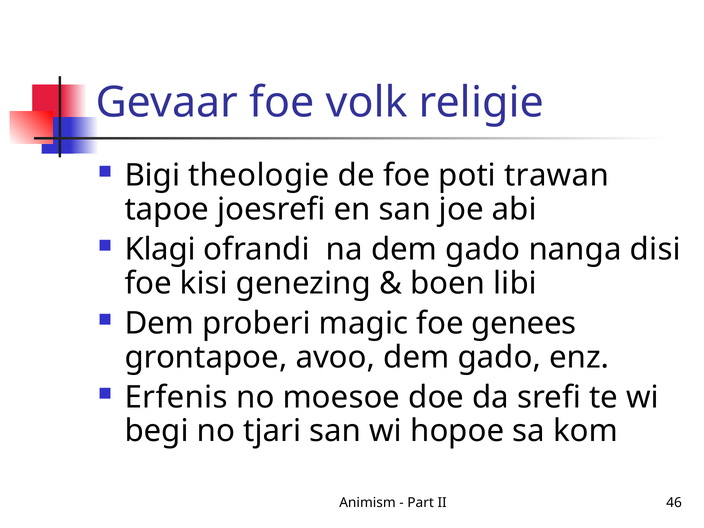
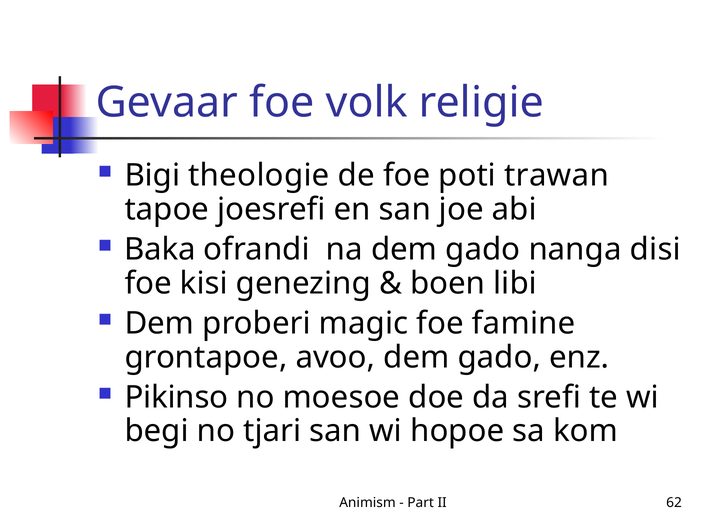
Klagi: Klagi -> Baka (160, 249)
genees: genees -> famine (524, 323)
Erfenis: Erfenis -> Pikinso (176, 397)
46: 46 -> 62 (674, 503)
